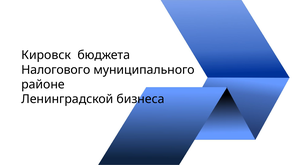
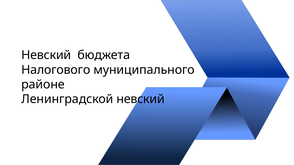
Кировск: Кировск -> Невский (46, 55)
Ленинградской бизнеса: бизнеса -> невский (141, 99)
